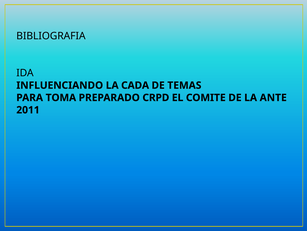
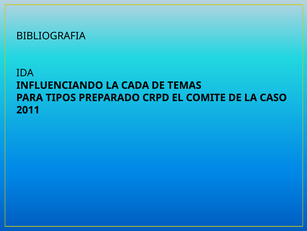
TOMA: TOMA -> TIPOS (61, 97)
ANTE: ANTE -> CASO (273, 97)
